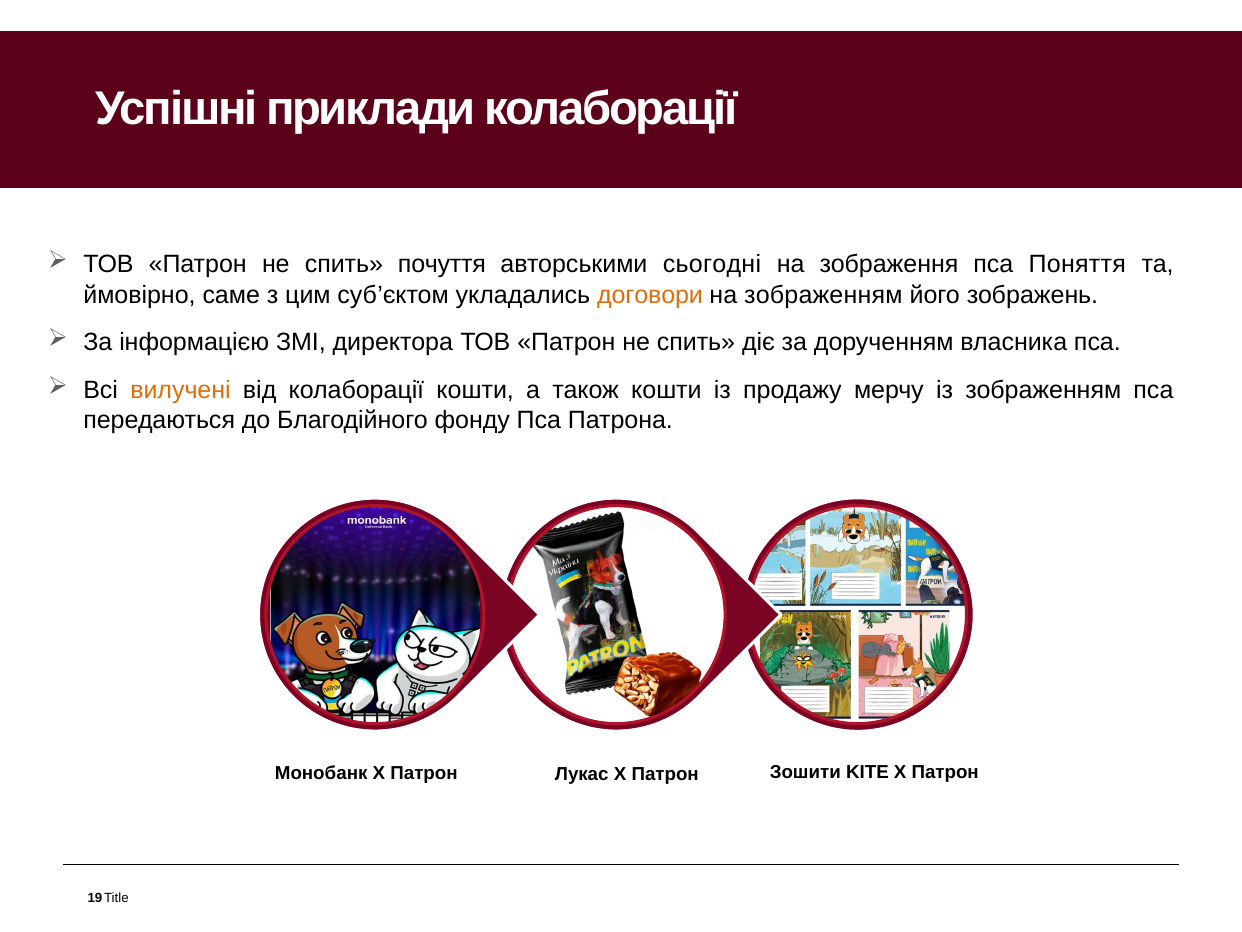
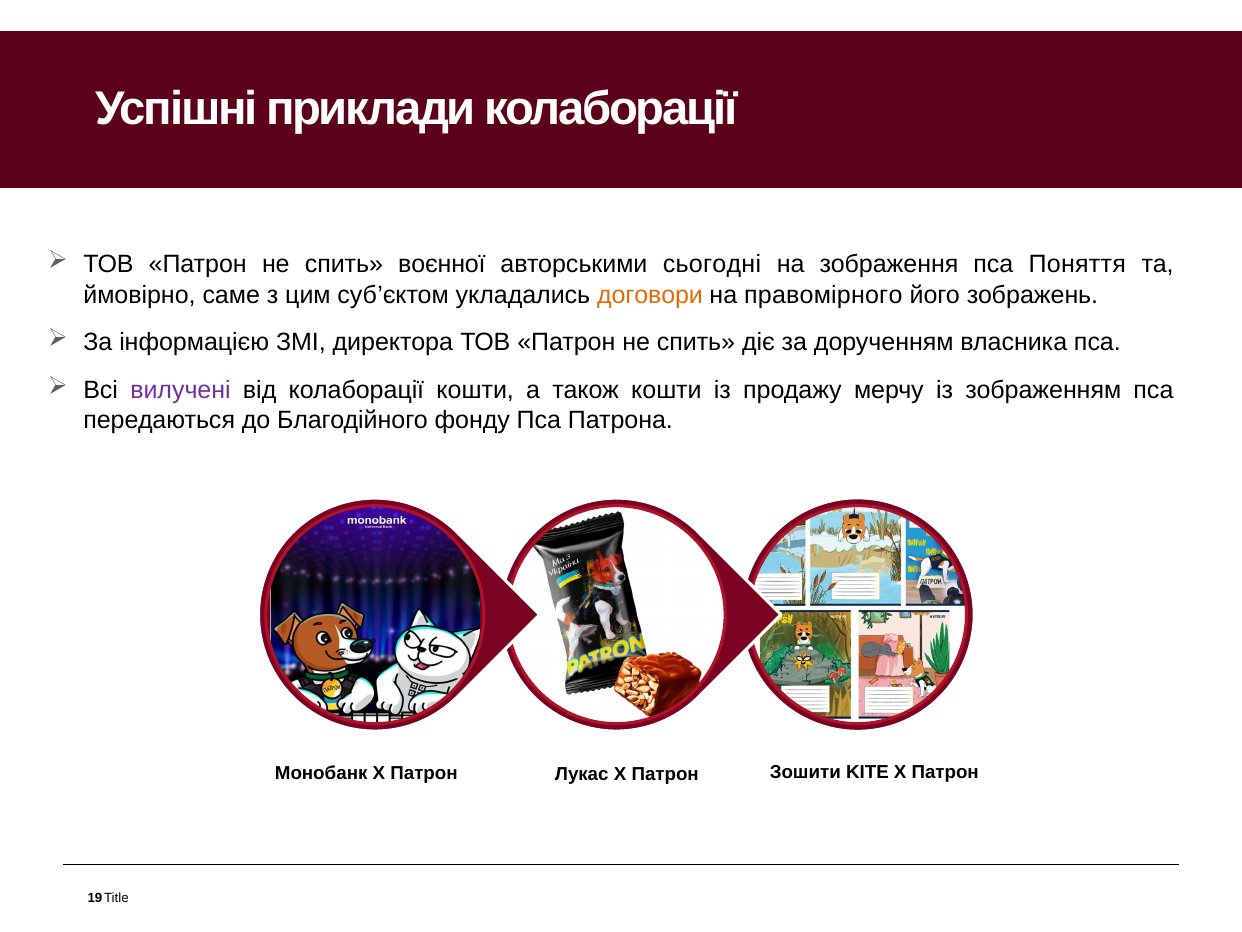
почуття: почуття -> воєнної (442, 265)
на зображенням: зображенням -> правомірного (823, 295)
вилучені colour: orange -> purple (180, 390)
